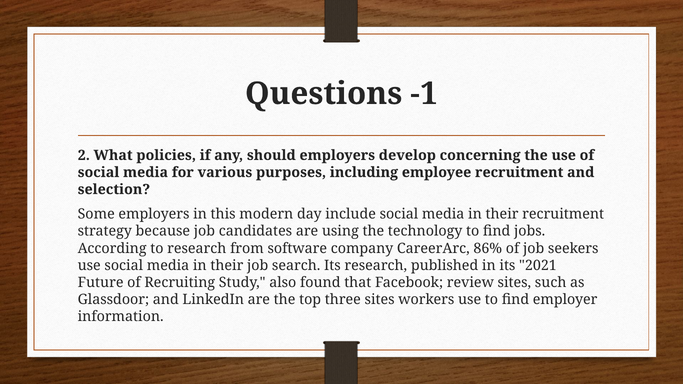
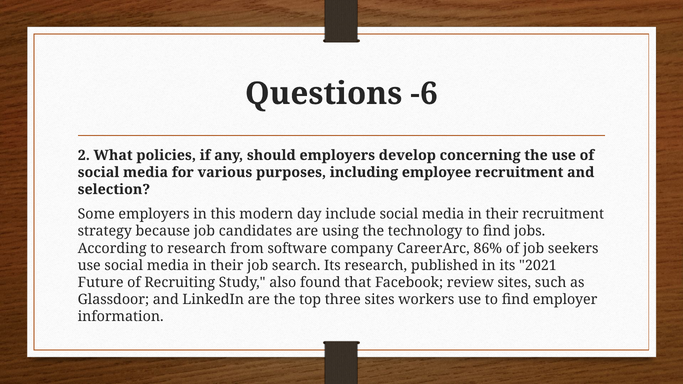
-1: -1 -> -6 (424, 94)
